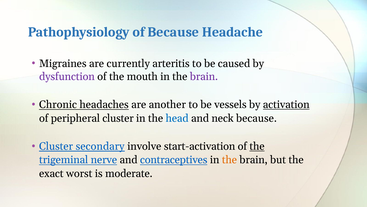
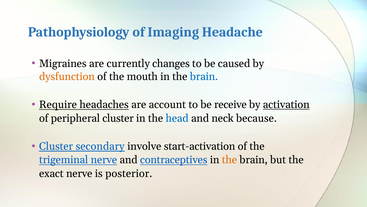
of Because: Because -> Imaging (173, 32)
arteritis: arteritis -> changes (171, 64)
dysfunction colour: purple -> orange (67, 76)
brain colour: purple -> blue (204, 76)
Chronic: Chronic -> Require (58, 104)
another: another -> account (167, 104)
vessels: vessels -> receive (230, 104)
the underline: present -> none (257, 146)
exact worst: worst -> nerve (79, 173)
moderate: moderate -> posterior (129, 173)
